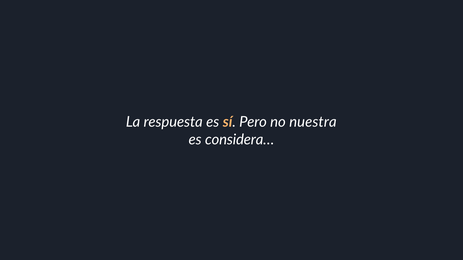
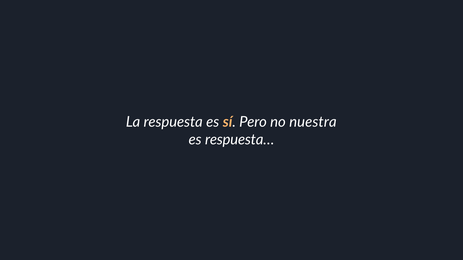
considera…: considera… -> respuesta… (240, 140)
